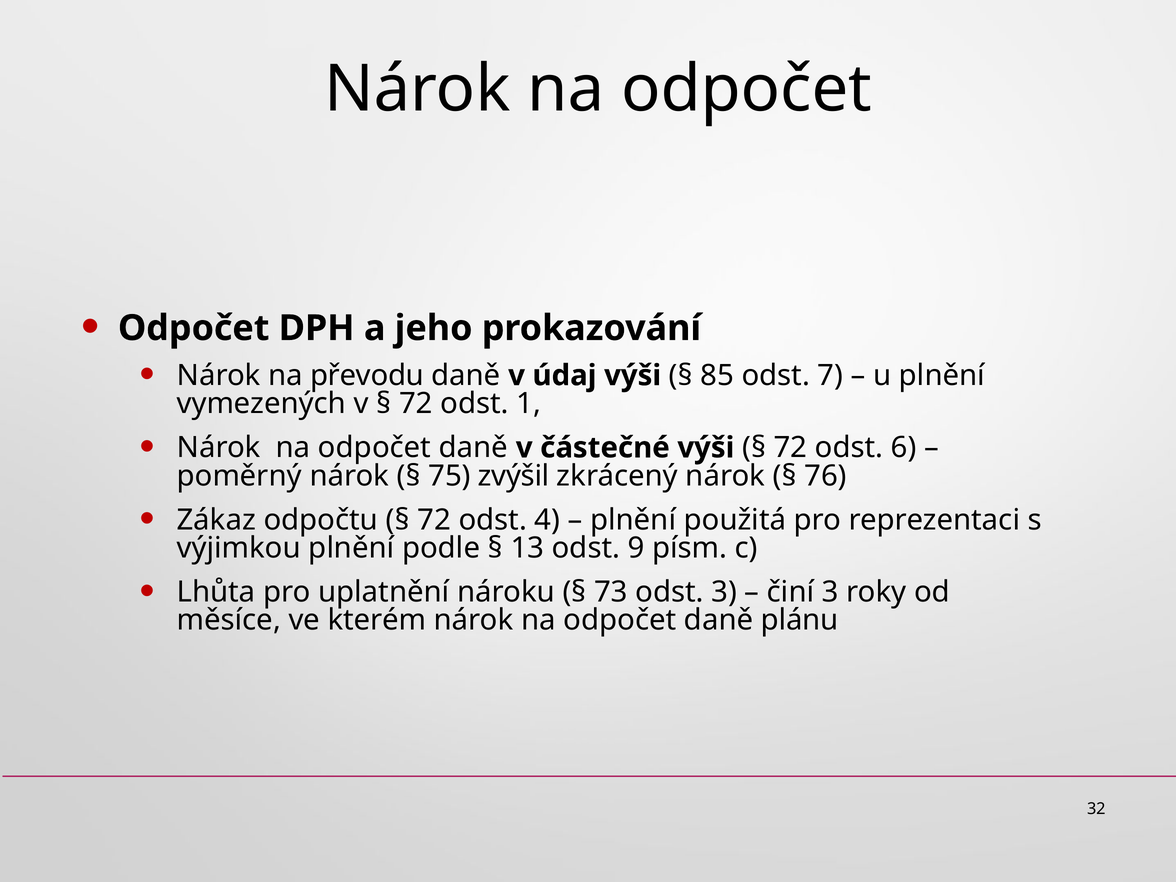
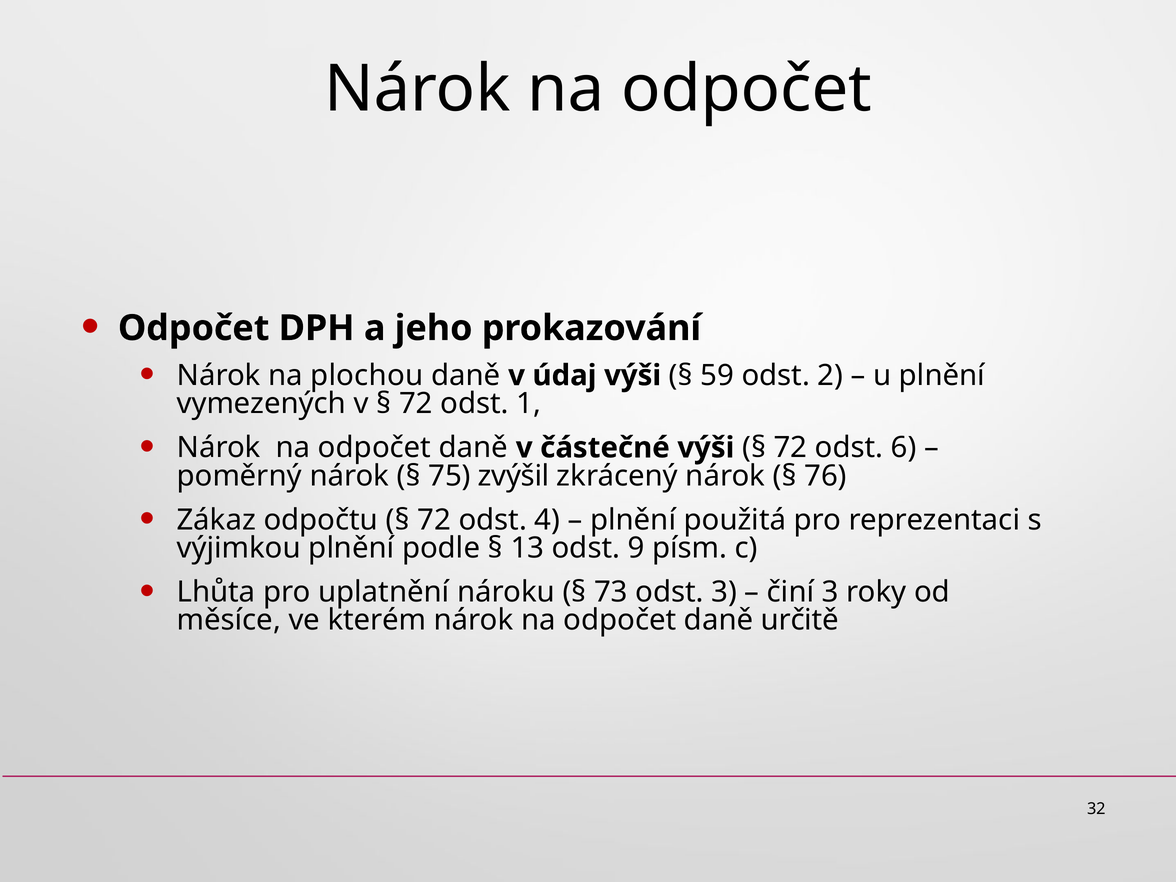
převodu: převodu -> plochou (367, 376)
85: 85 -> 59 (717, 376)
7: 7 -> 2 (830, 376)
plánu: plánu -> určitě (800, 620)
